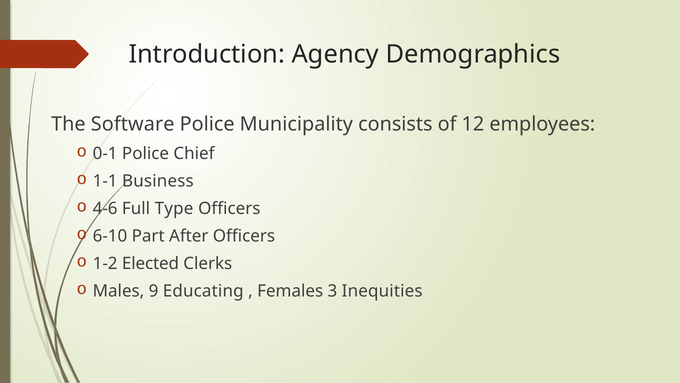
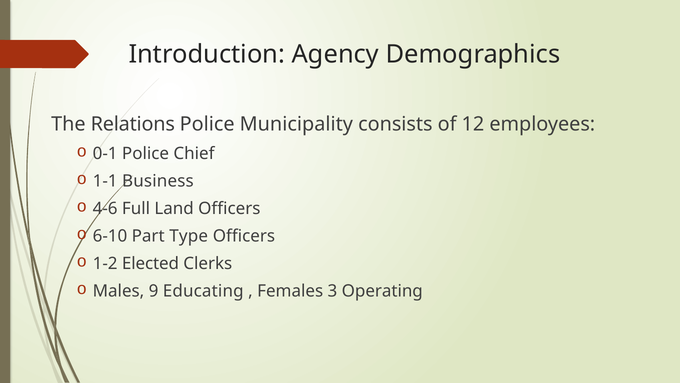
Software: Software -> Relations (133, 124)
Type: Type -> Land (174, 208)
After: After -> Type (189, 236)
Inequities: Inequities -> Operating (382, 291)
